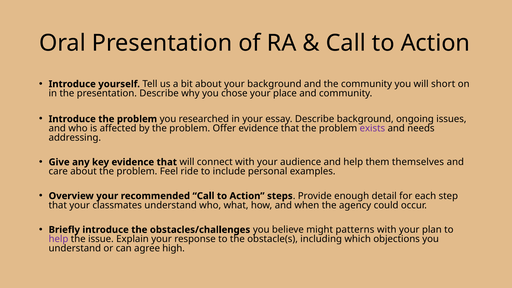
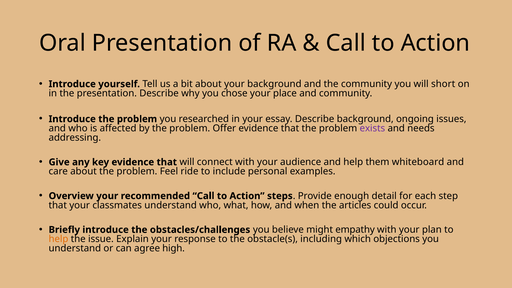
themselves: themselves -> whiteboard (418, 162)
agency: agency -> articles (355, 205)
patterns: patterns -> empathy (355, 230)
help colour: purple -> orange (58, 239)
